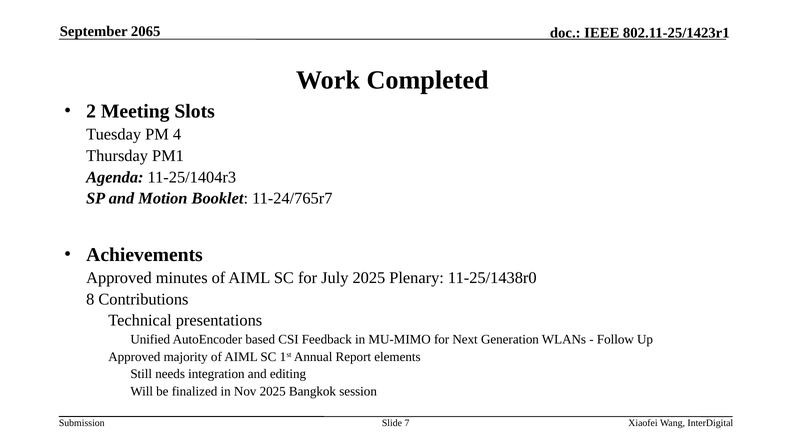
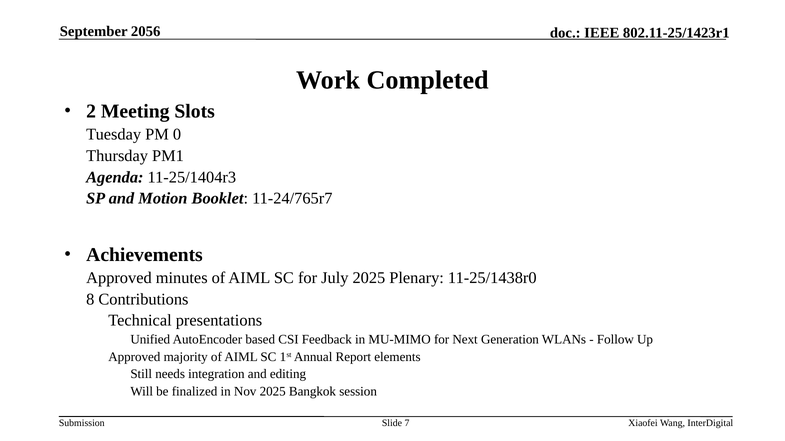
2065: 2065 -> 2056 (146, 31)
4: 4 -> 0 (177, 135)
